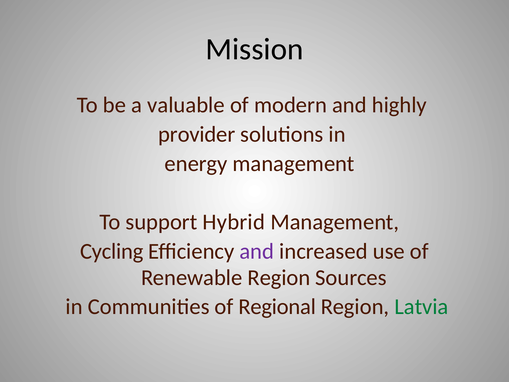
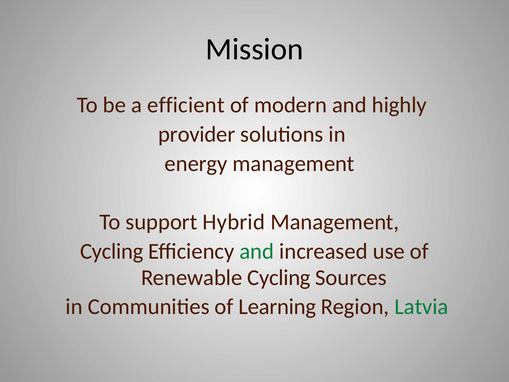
valuable: valuable -> efficient (186, 105)
and colour: purple -> green (257, 251)
Renewable Region: Region -> Cycling (279, 277)
Regional: Regional -> Learning (277, 307)
